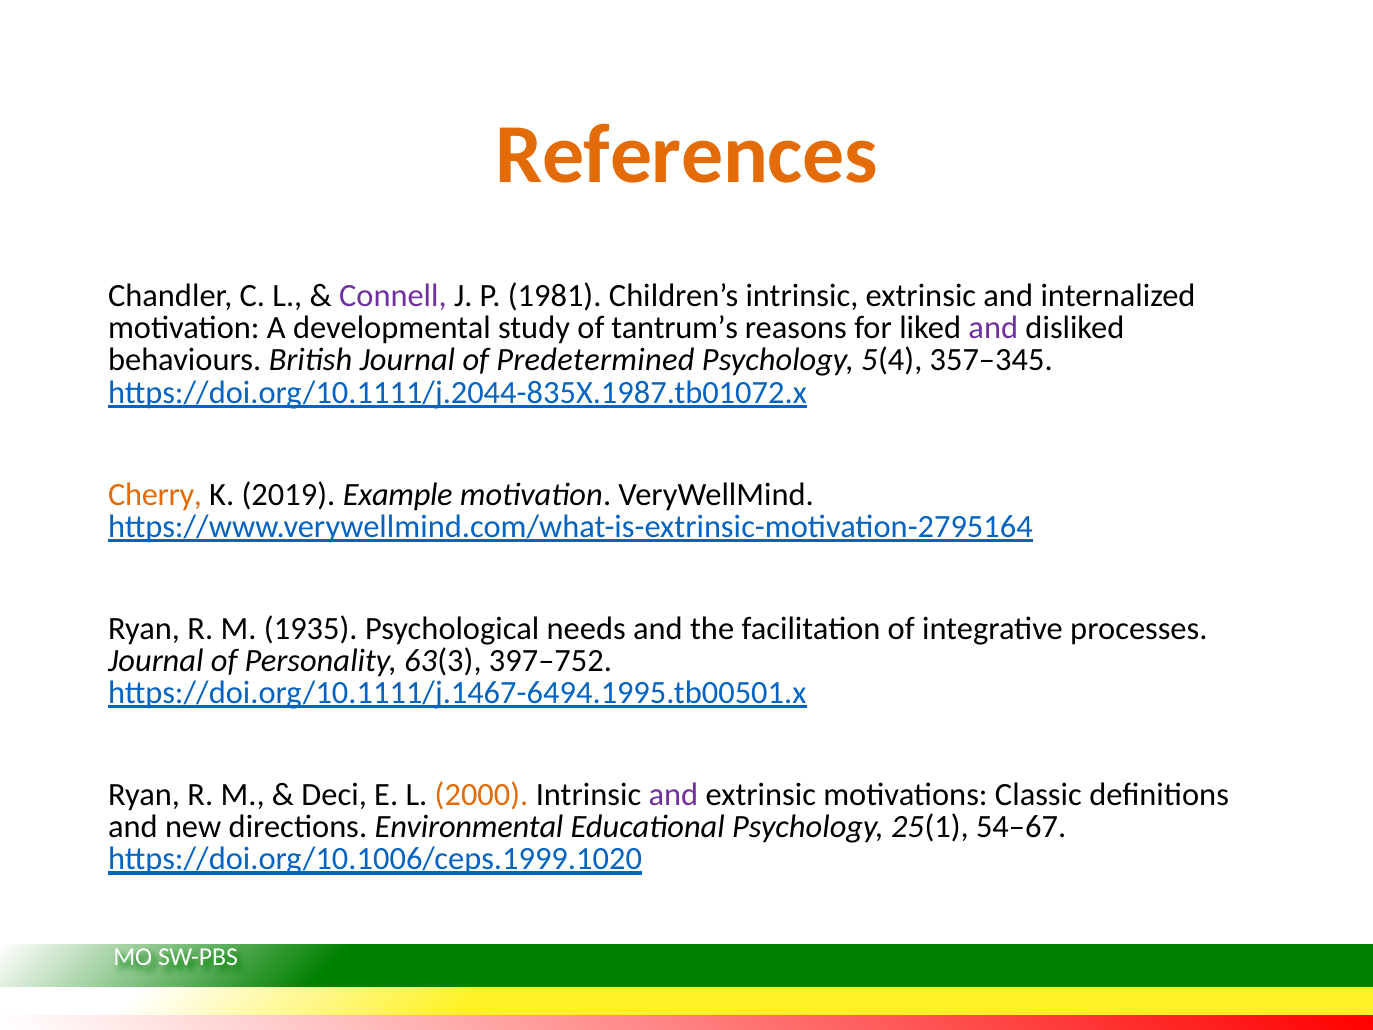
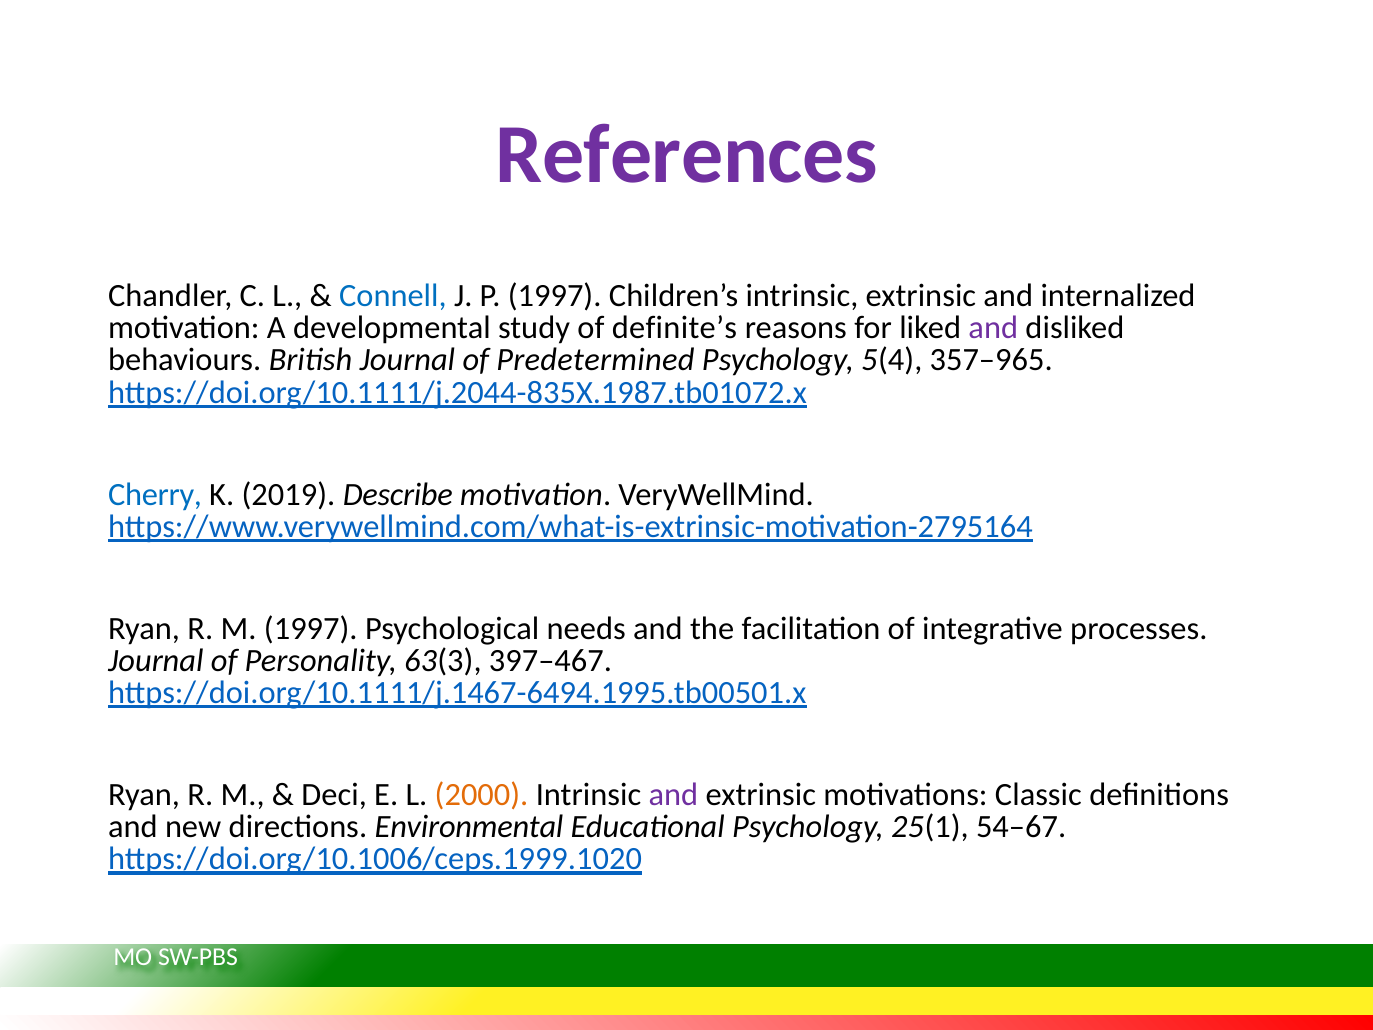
References colour: orange -> purple (686, 154)
Connell colour: purple -> blue (393, 296)
P 1981: 1981 -> 1997 (555, 296)
tantrum’s: tantrum’s -> definite’s (674, 328)
357–345: 357–345 -> 357–965 (991, 360)
Cherry colour: orange -> blue (155, 494)
Example: Example -> Describe (398, 494)
M 1935: 1935 -> 1997 (311, 628)
397–752: 397–752 -> 397–467 (550, 660)
